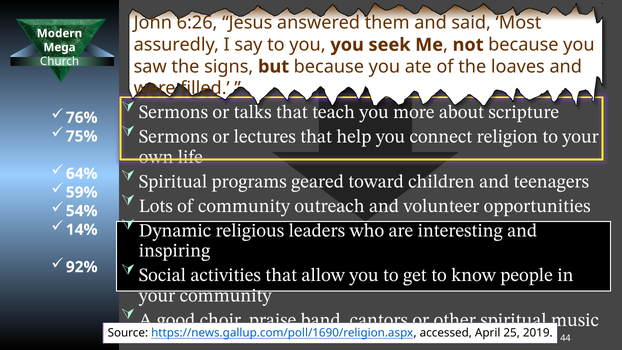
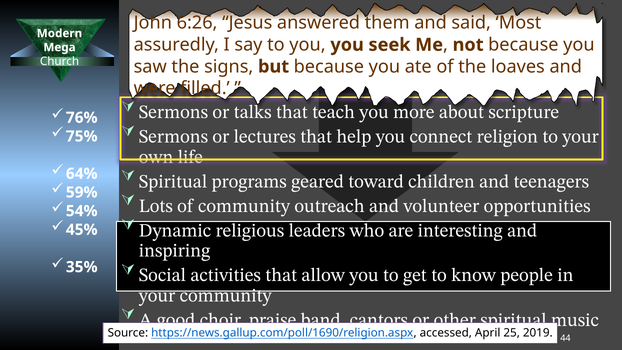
14%: 14% -> 45% (82, 230)
92%: 92% -> 35% (82, 267)
